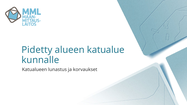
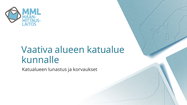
Pidetty: Pidetty -> Vaativa (37, 50)
